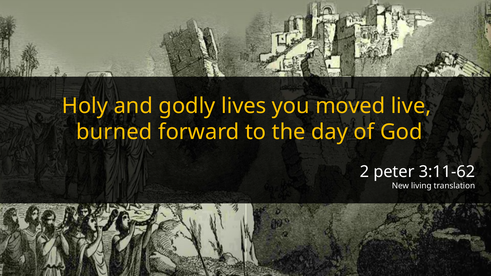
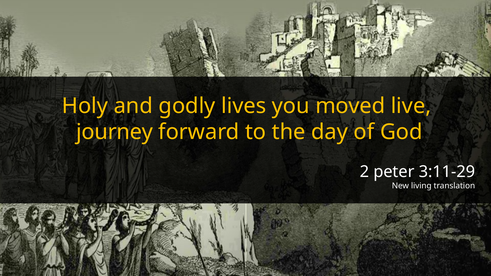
burned: burned -> journey (115, 132)
3:11-62: 3:11-62 -> 3:11-29 (447, 172)
